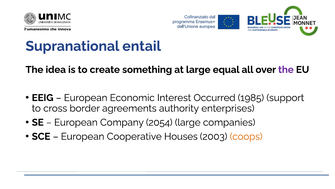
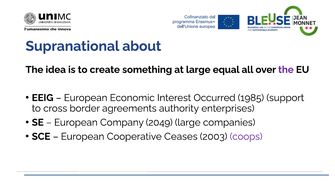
entail: entail -> about (142, 46)
2054: 2054 -> 2049 (159, 122)
Houses: Houses -> Ceases (181, 136)
coops colour: orange -> purple (246, 136)
